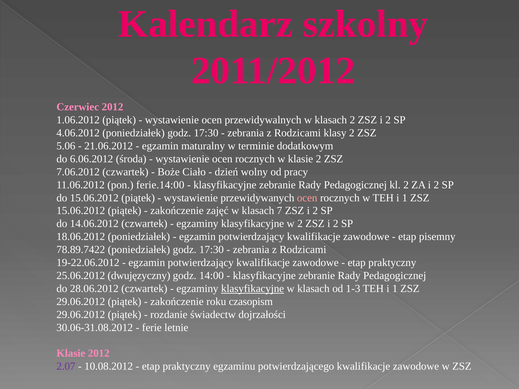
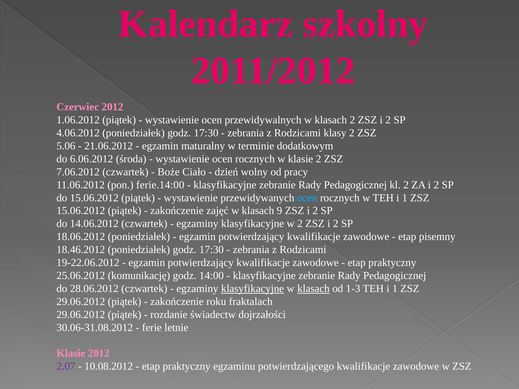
ocen colour: pink -> light blue (307, 198)
7: 7 -> 9 (280, 211)
78.89.7422: 78.89.7422 -> 18.46.2012 (81, 250)
dwujęzyczny: dwujęzyczny -> komunikację (139, 276)
klasach underline: none -> present (313, 289)
czasopism: czasopism -> fraktalach (251, 302)
